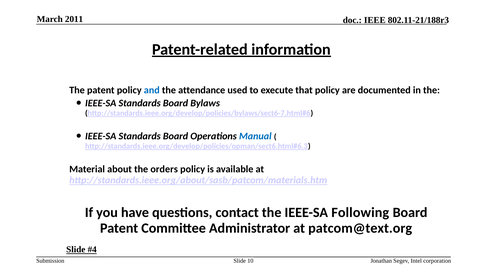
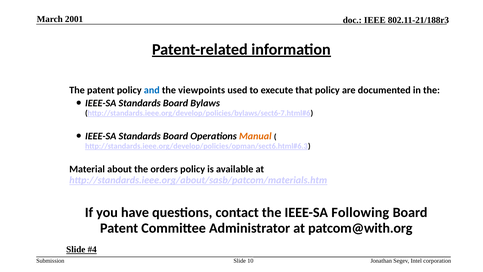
2011: 2011 -> 2001 (74, 19)
attendance: attendance -> viewpoints (202, 90)
Manual colour: blue -> orange (255, 136)
patcom@text.org: patcom@text.org -> patcom@with.org (360, 228)
